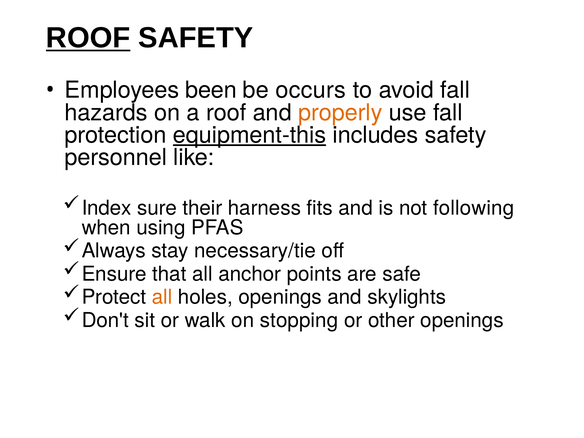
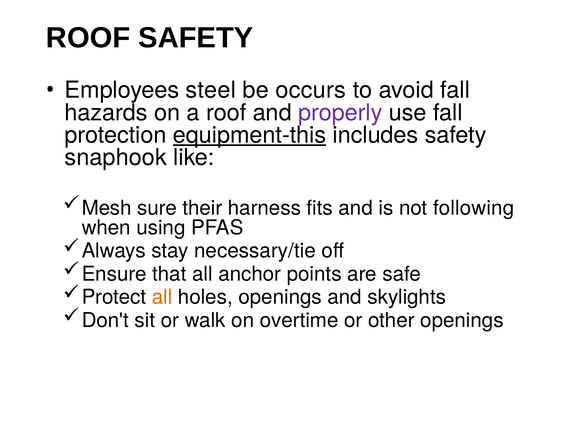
ROOF underline: present -> none (88, 38)
been: been -> steel (211, 90)
properly colour: orange -> purple (340, 113)
personnel: personnel -> snaphook (116, 157)
Index: Index -> Mesh (107, 208)
stopping: stopping -> overtime (299, 320)
